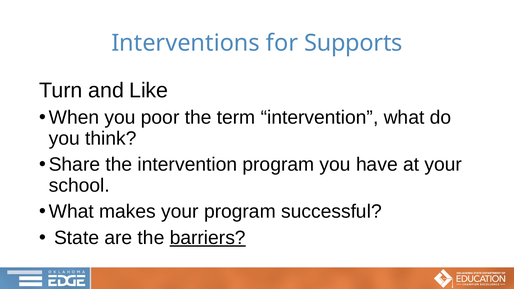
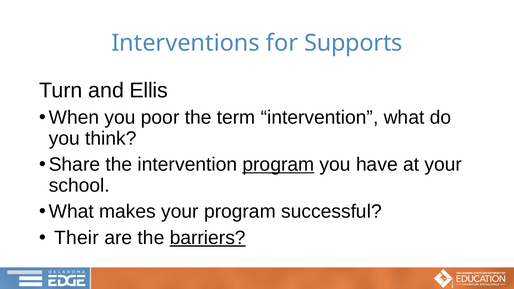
Like: Like -> Ellis (149, 90)
program underline: none -> present (278, 165)
State: State -> Their (77, 238)
